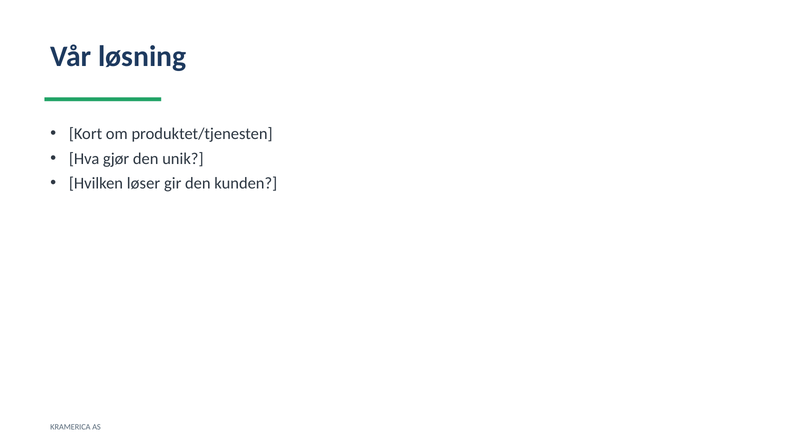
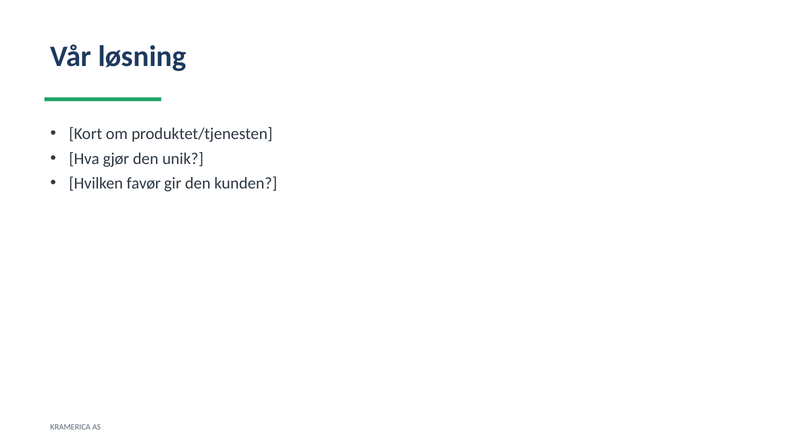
løser: løser -> favør (144, 183)
